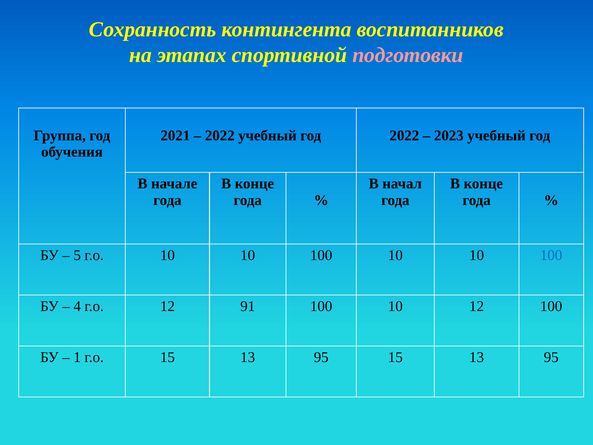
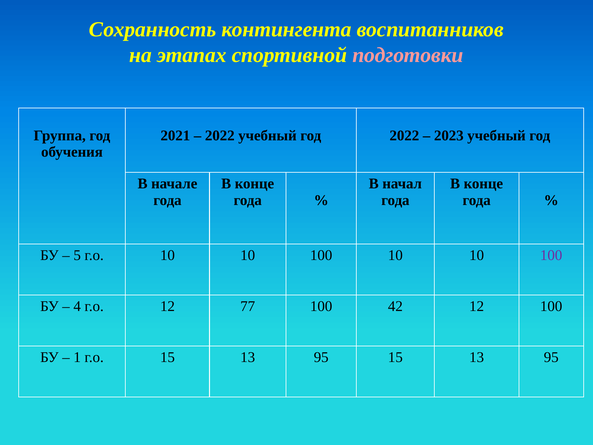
100 colour: blue -> purple (551, 255)
91: 91 -> 77 (248, 306)
10: 10 -> 42 (395, 306)
